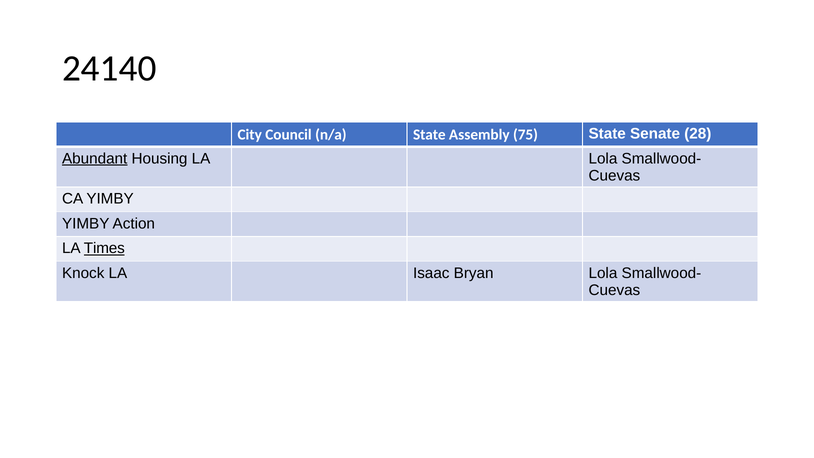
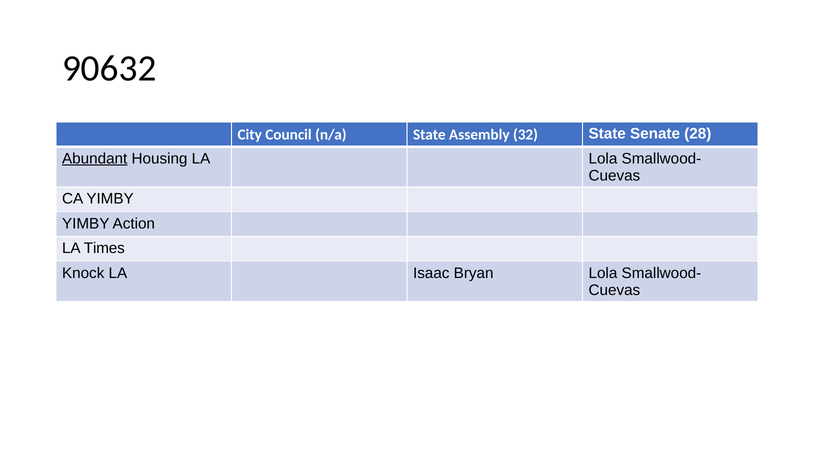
24140: 24140 -> 90632 (109, 69)
75: 75 -> 32 (526, 134)
Times underline: present -> none (104, 248)
